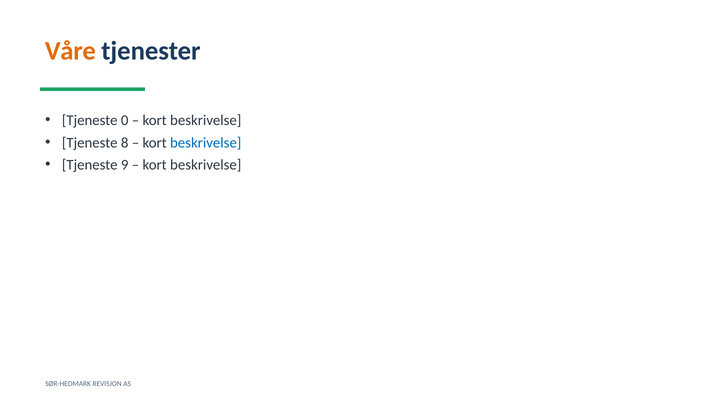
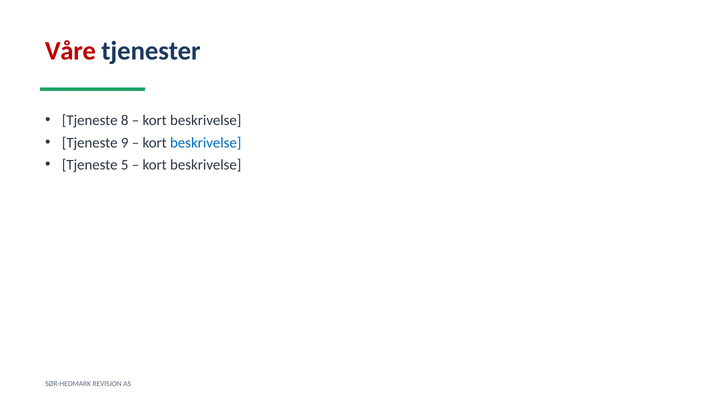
Våre colour: orange -> red (70, 51)
0: 0 -> 8 (125, 120)
8: 8 -> 9 (125, 143)
9: 9 -> 5 (125, 165)
